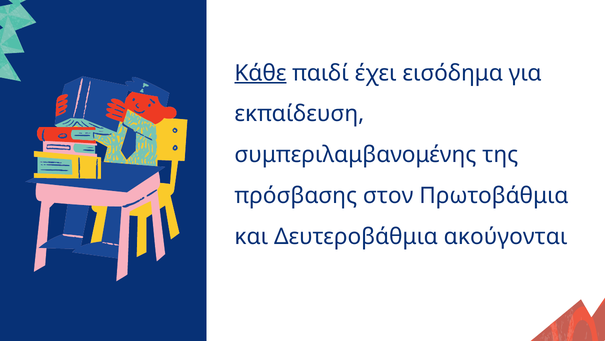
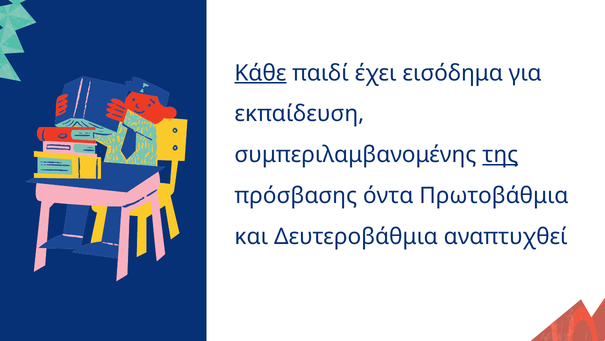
της underline: none -> present (500, 155)
στον: στον -> όντα (388, 195)
ακούγονται: ακούγονται -> αναπτυχθεί (506, 236)
